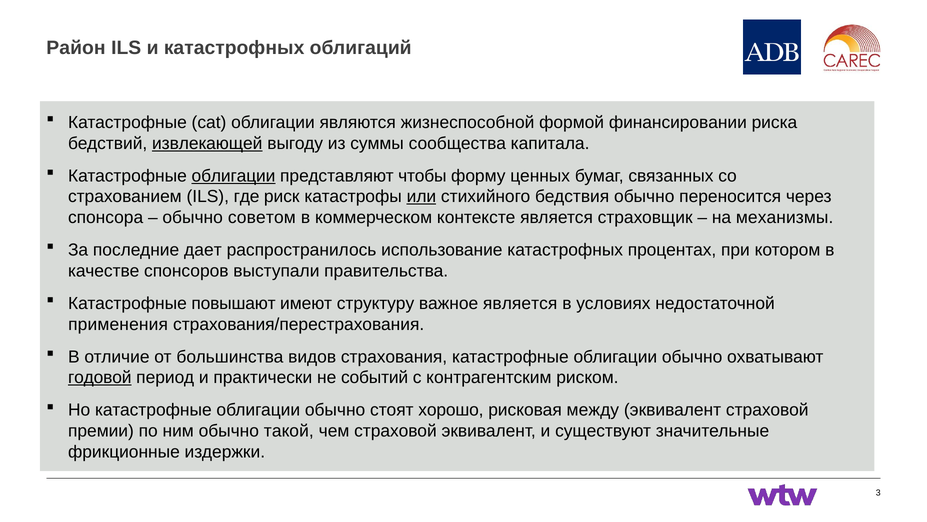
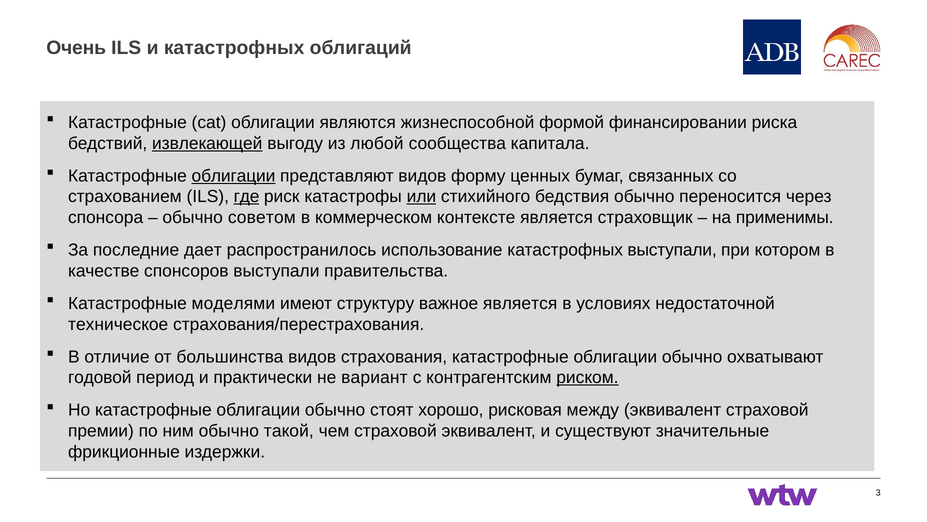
Район: Район -> Очень (76, 48)
суммы: суммы -> любой (377, 143)
представляют чтобы: чтобы -> видов (422, 176)
где underline: none -> present (247, 197)
механизмы: механизмы -> применимы (785, 217)
катастрофных процентах: процентах -> выступали (672, 250)
повышают: повышают -> моделями (233, 303)
применения: применения -> техническое (118, 324)
годовой underline: present -> none (100, 377)
событий: событий -> вариант (374, 377)
риском underline: none -> present (587, 377)
